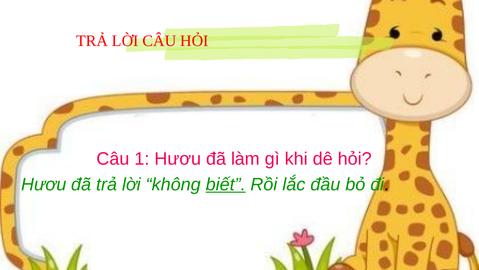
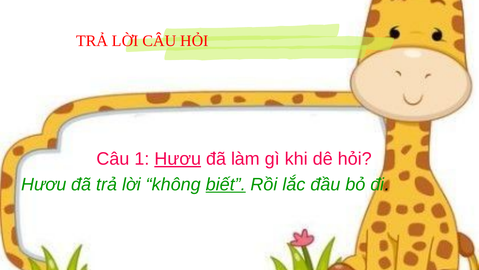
Hươu underline: none -> present (178, 159)
